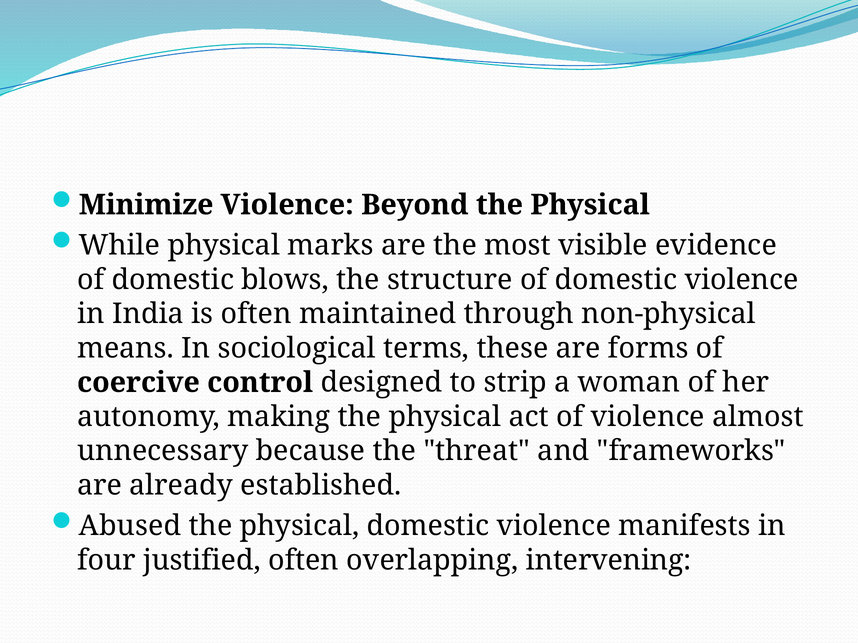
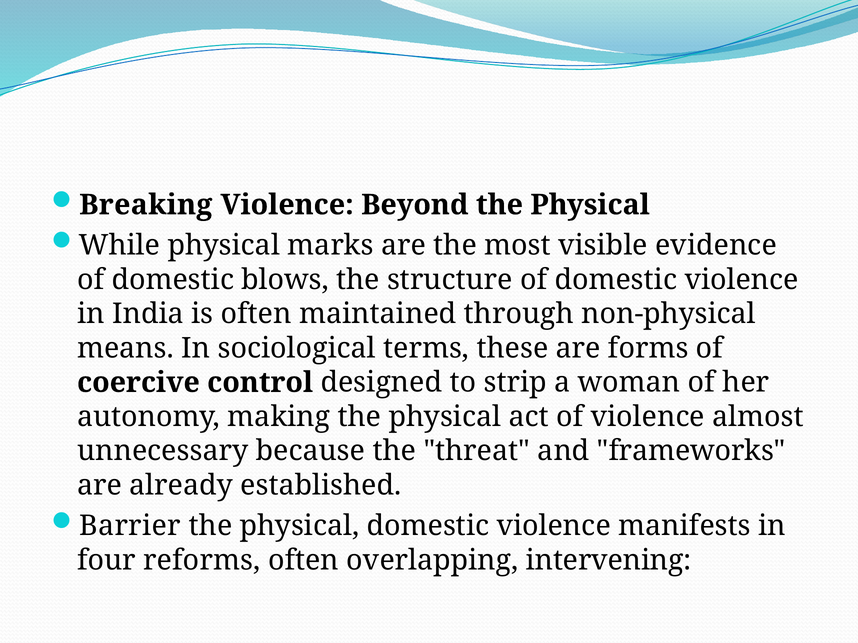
Minimize: Minimize -> Breaking (146, 205)
Abused: Abused -> Barrier (130, 526)
justified: justified -> reforms (202, 561)
